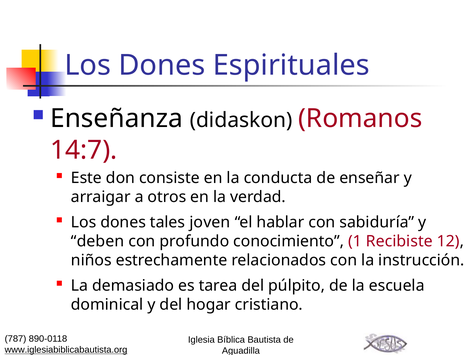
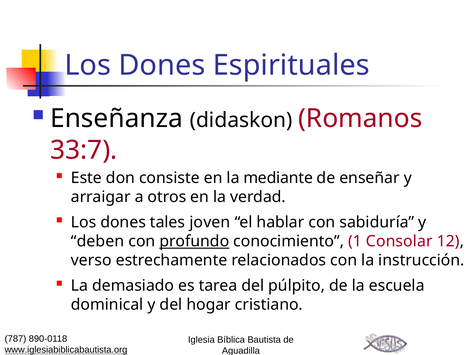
14:7: 14:7 -> 33:7 (84, 150)
conducta: conducta -> mediante (278, 178)
profundo underline: none -> present (194, 242)
Recibiste: Recibiste -> Consolar (399, 242)
niños: niños -> verso (91, 261)
